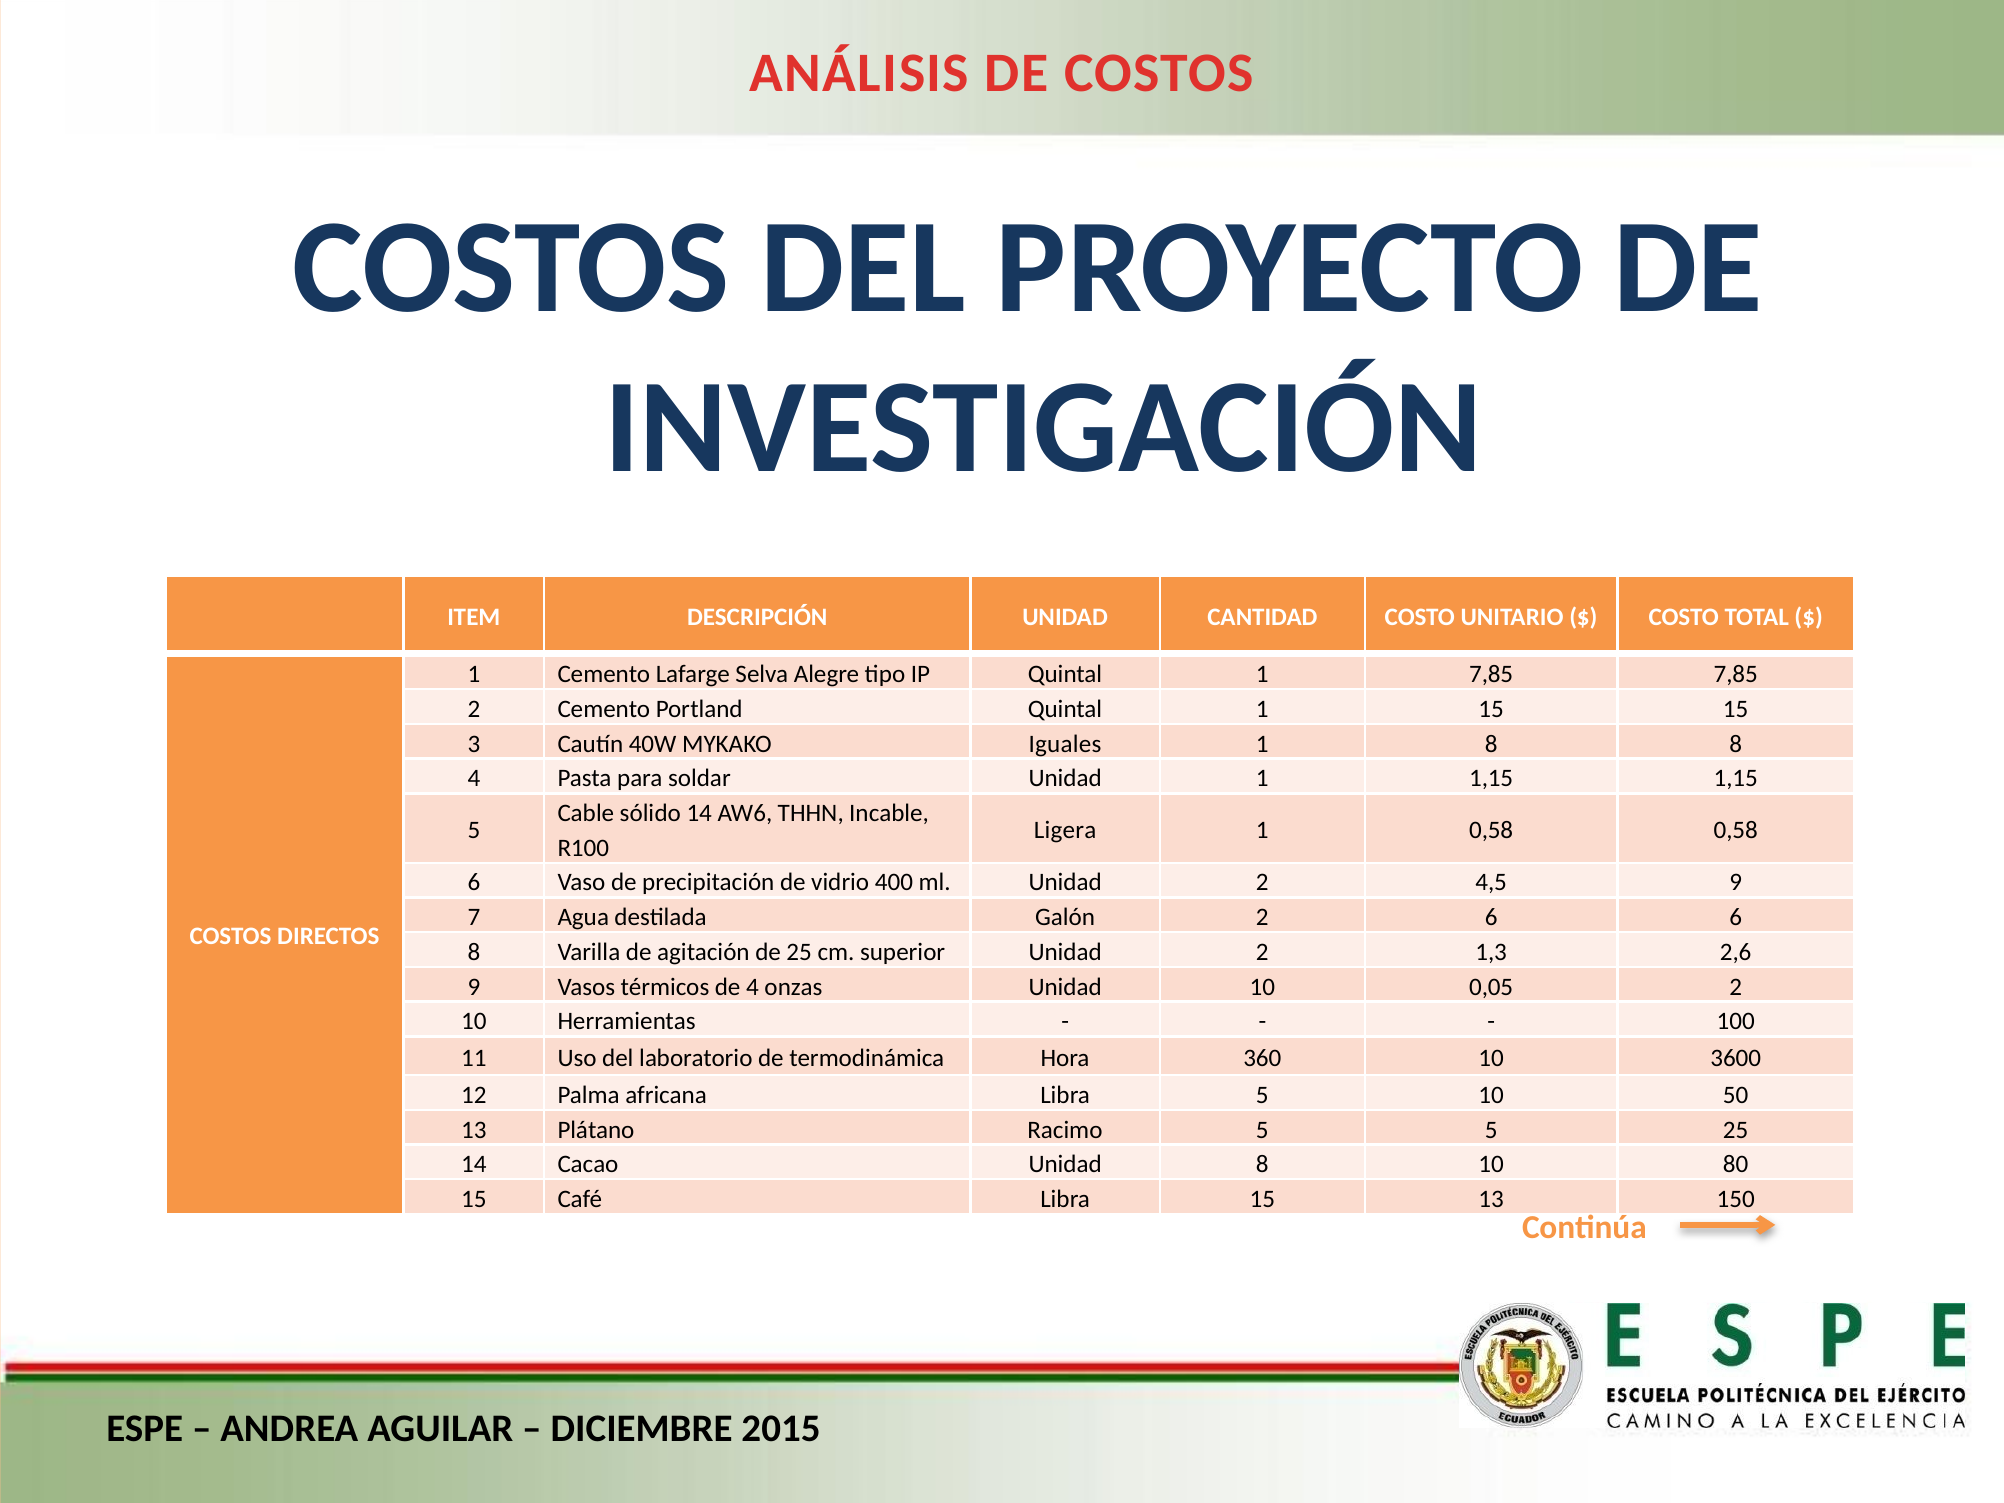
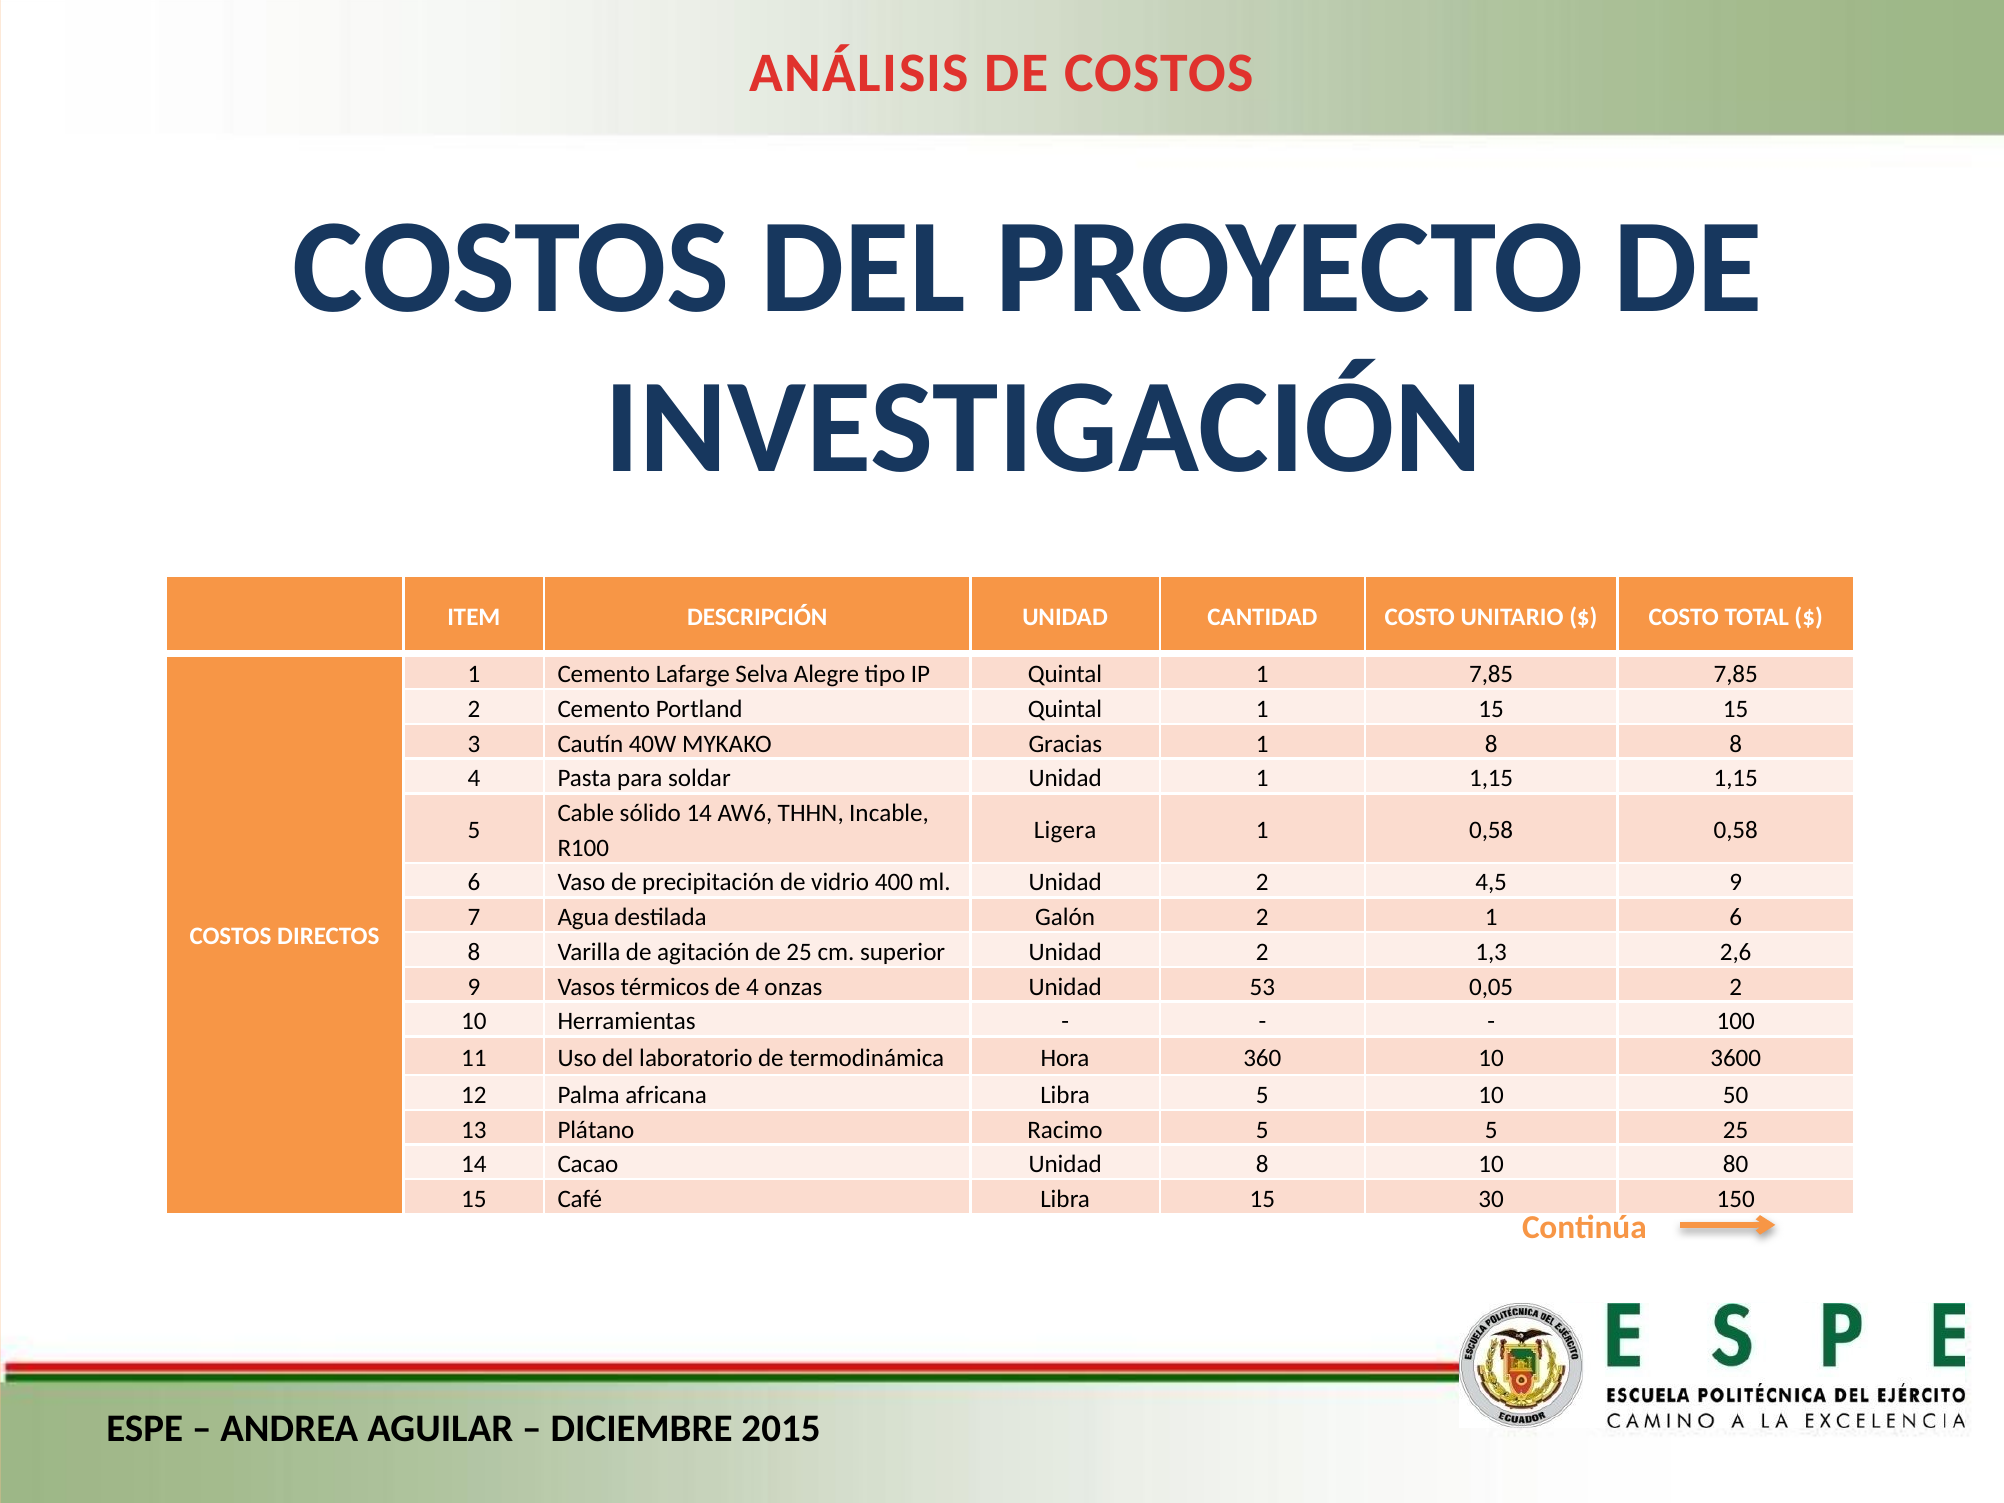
Iguales: Iguales -> Gracias (1065, 744)
2 6: 6 -> 1 (1491, 917)
Unidad 10: 10 -> 53 (1262, 987)
15 13: 13 -> 30 (1491, 1199)
